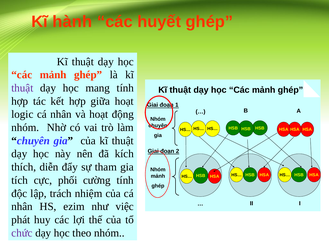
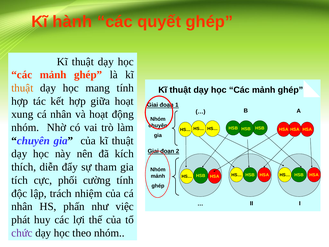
huyết: huyết -> quyết (159, 22)
thuật colour: purple -> orange (22, 88)
logic: logic -> xung (22, 114)
ezim: ezim -> phấn (74, 206)
